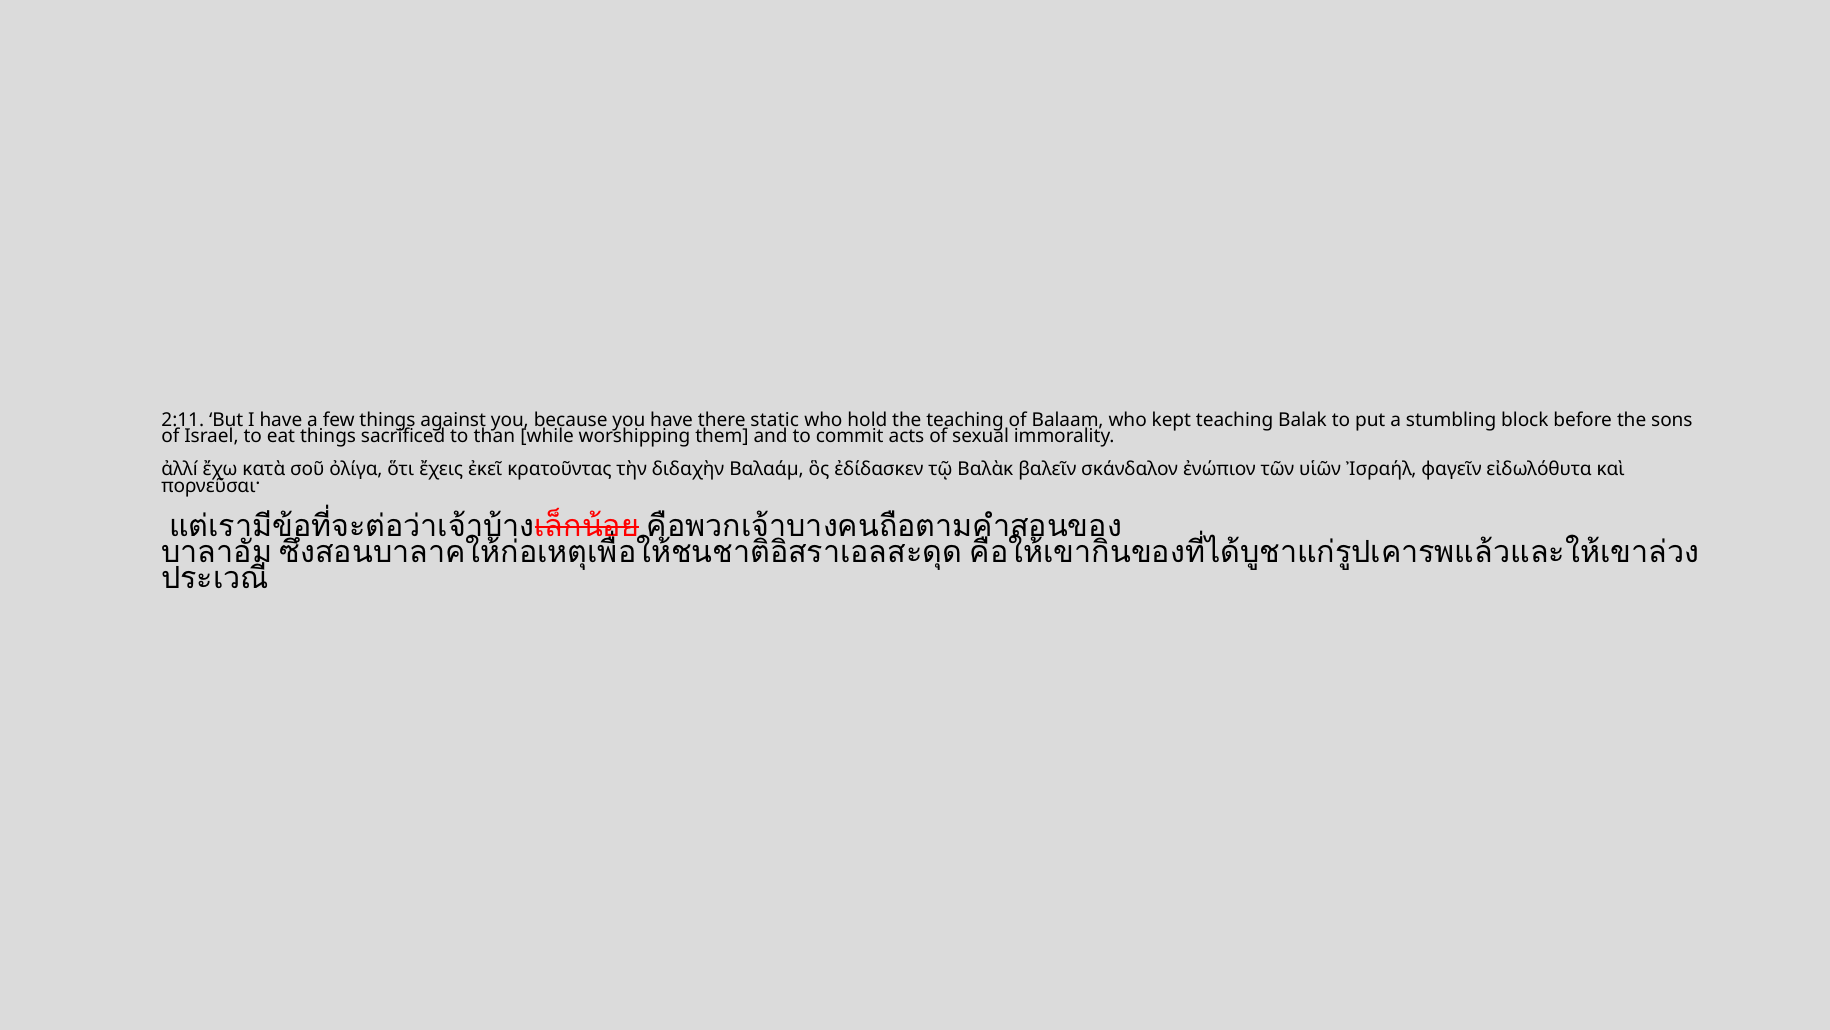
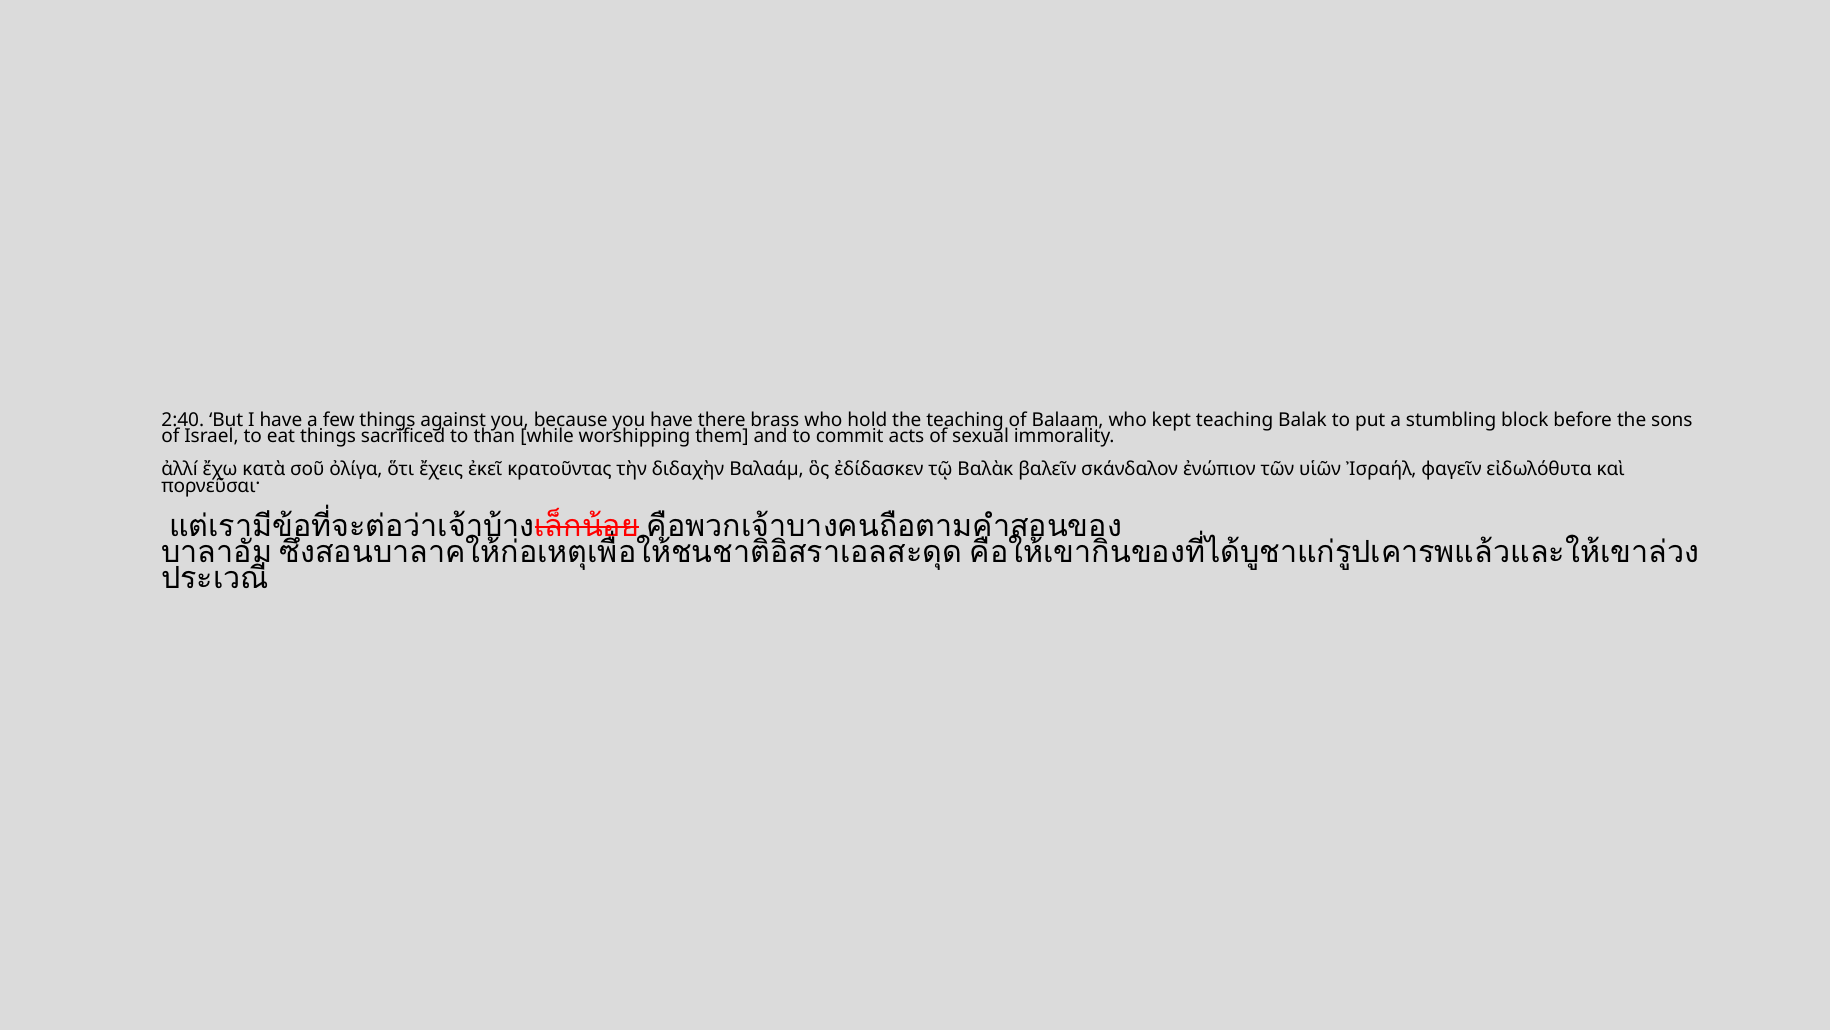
2:11: 2:11 -> 2:40 (183, 420)
static: static -> brass (775, 420)
